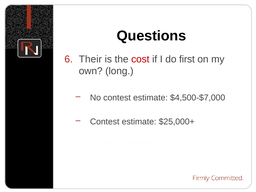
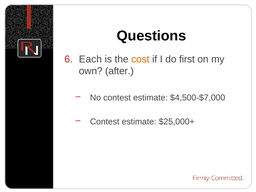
Their: Their -> Each (90, 59)
cost colour: red -> orange (140, 59)
long: long -> after (119, 71)
